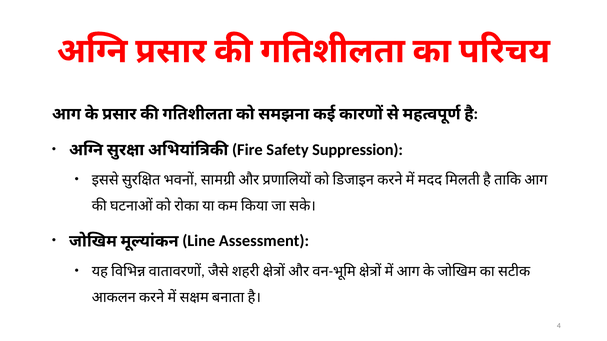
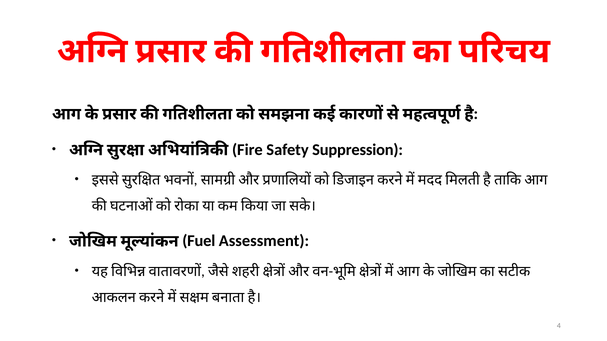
Line: Line -> Fuel (199, 241)
